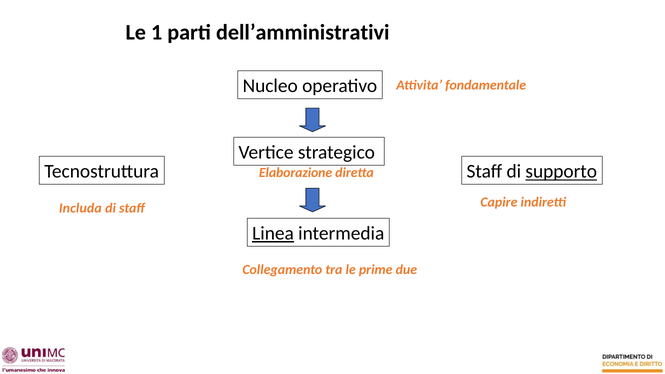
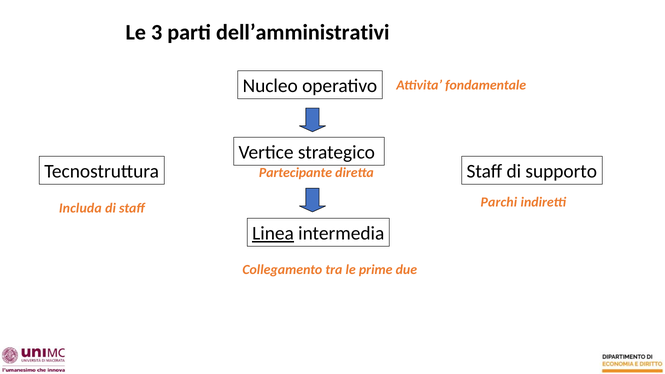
1: 1 -> 3 (157, 32)
supporto underline: present -> none (561, 172)
Elaborazione: Elaborazione -> Partecipante (296, 173)
Capire: Capire -> Parchi (499, 202)
